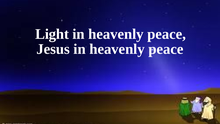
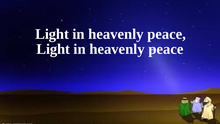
Jesus: Jesus -> Light (53, 49)
